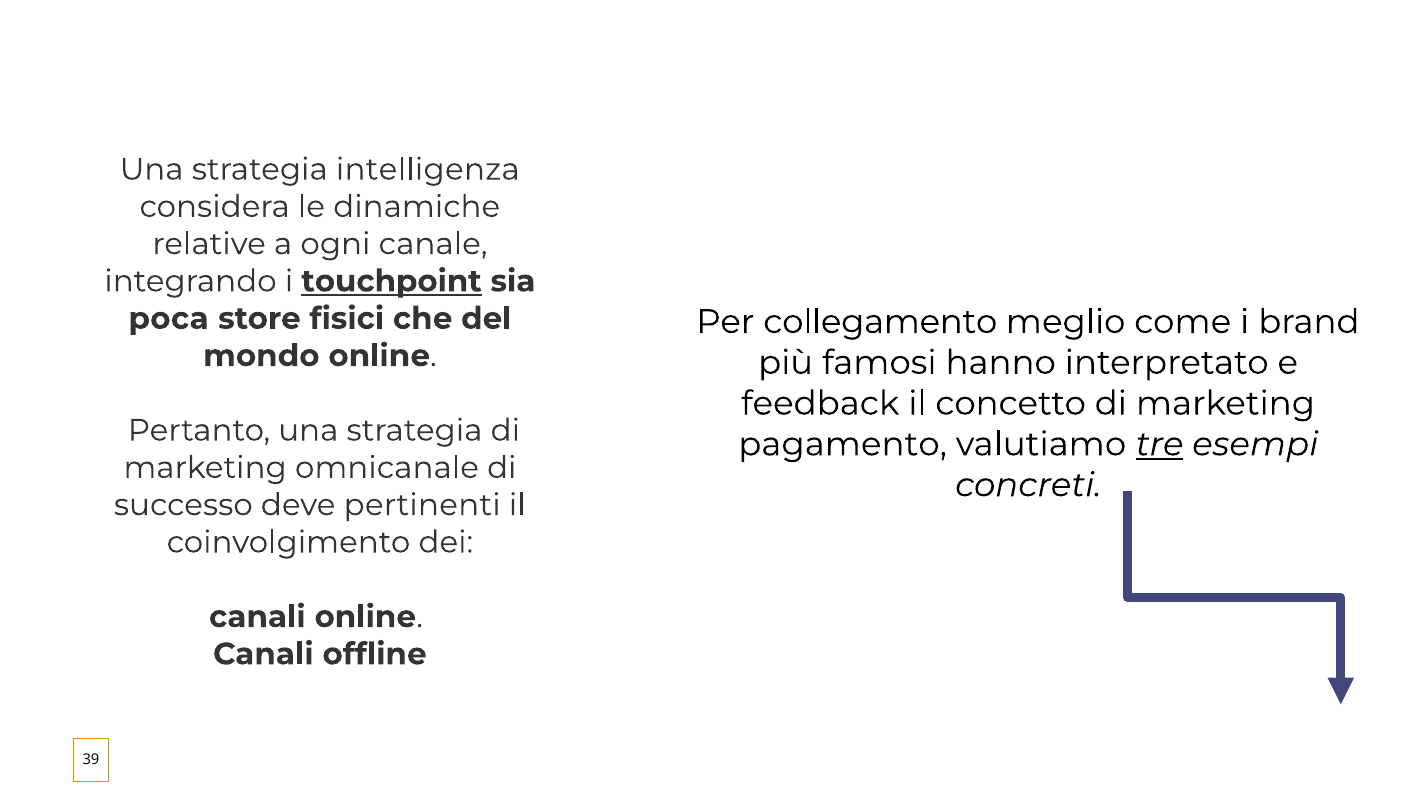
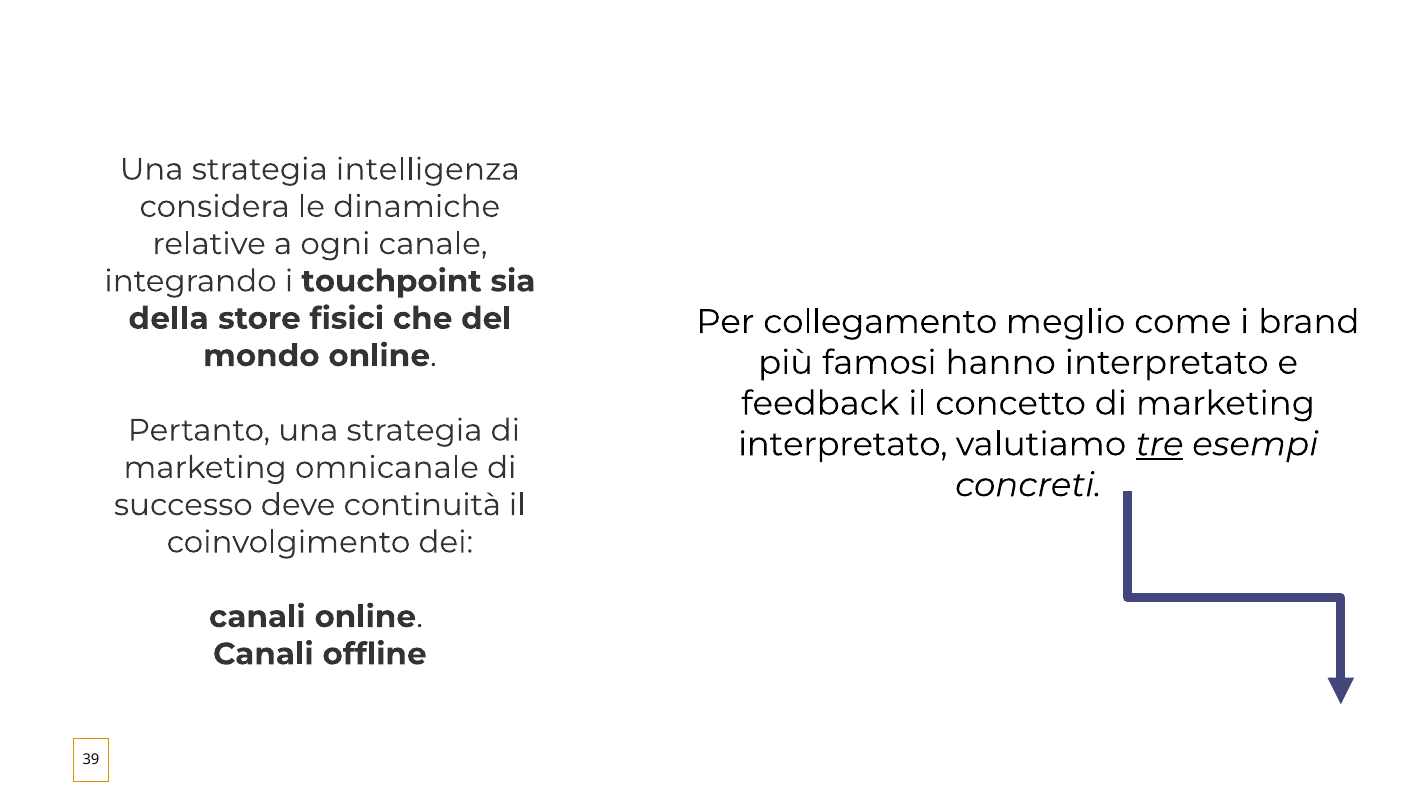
touchpoint underline: present -> none (392, 281)
poca: poca -> della (169, 318)
pagamento: pagamento -> interpretato (843, 444)
pertinenti: pertinenti -> continuità (422, 505)
